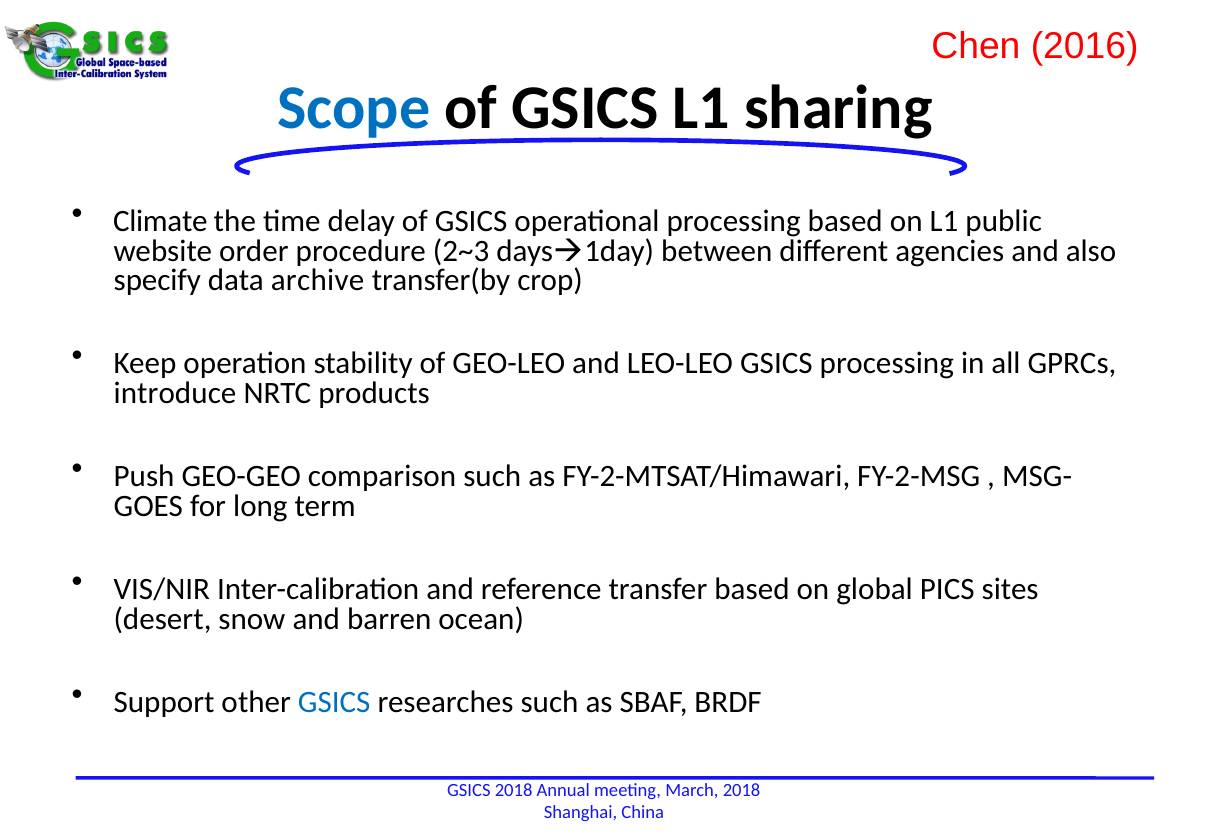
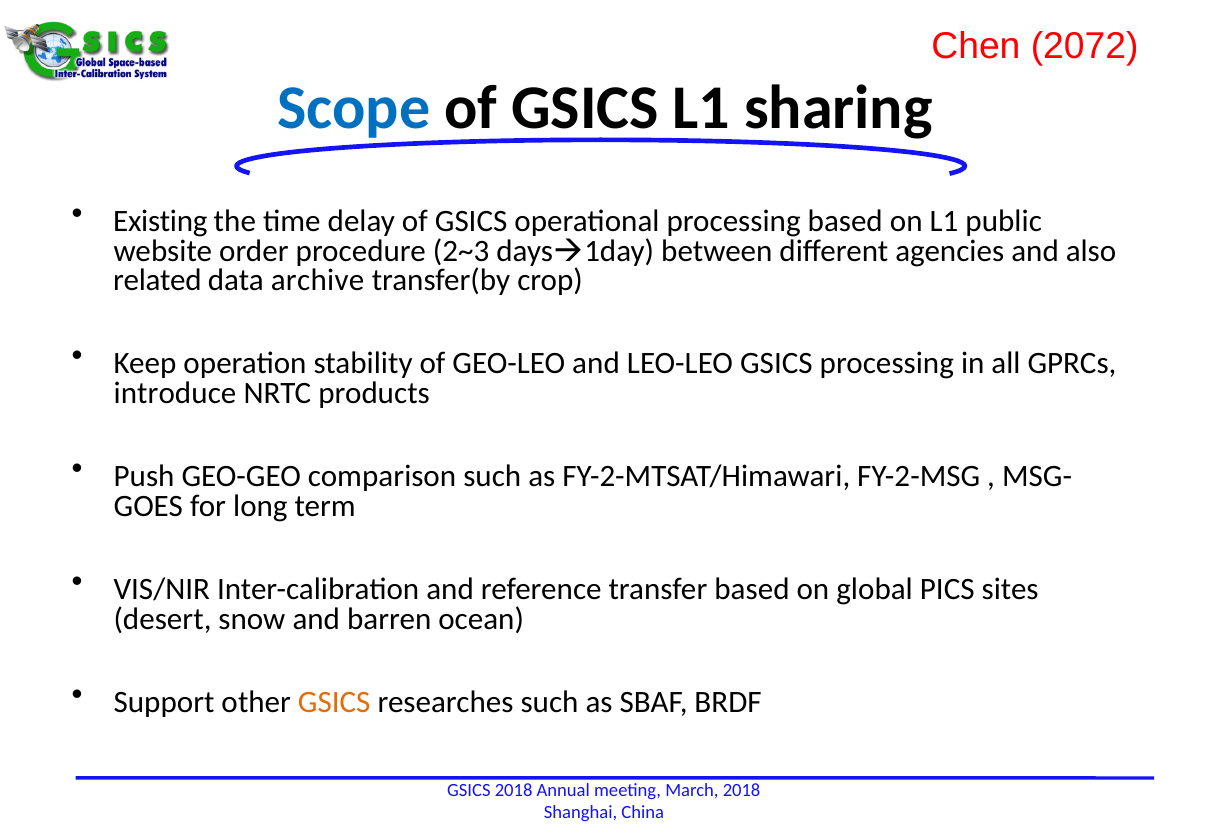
2016: 2016 -> 2072 (1085, 46)
Climate: Climate -> Existing (160, 221)
specify: specify -> related (157, 280)
GSICS colour: blue -> orange (334, 702)
